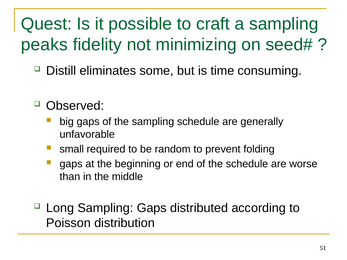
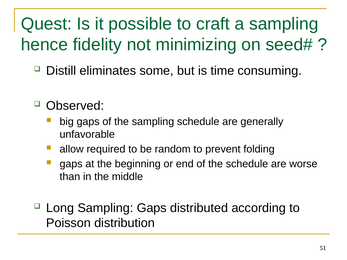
peaks: peaks -> hence (44, 45)
small: small -> allow (72, 149)
